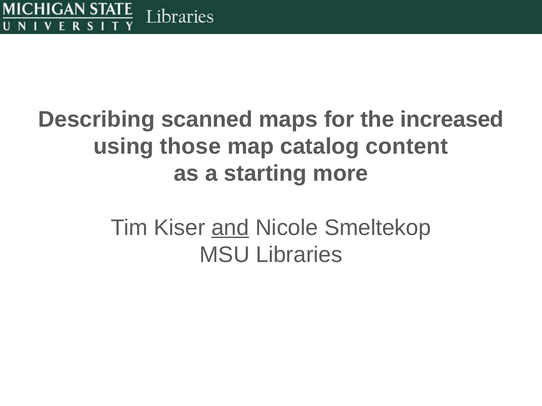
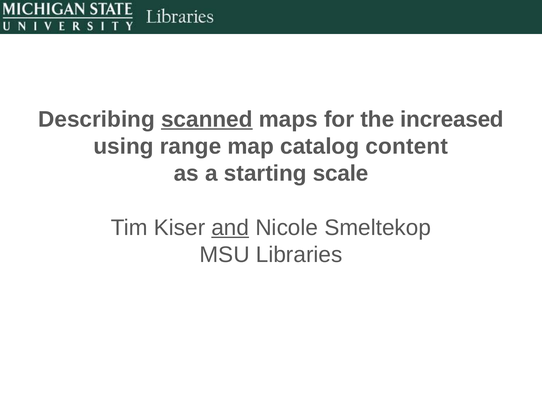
scanned underline: none -> present (207, 119)
those: those -> range (191, 147)
more: more -> scale (341, 174)
